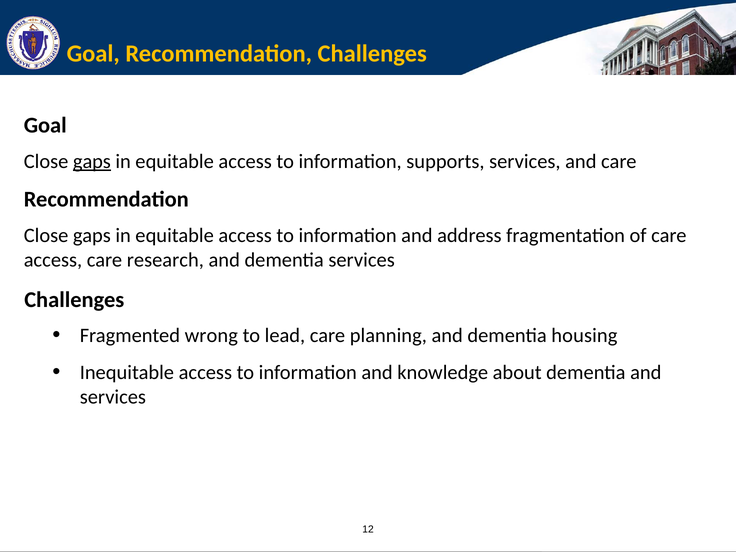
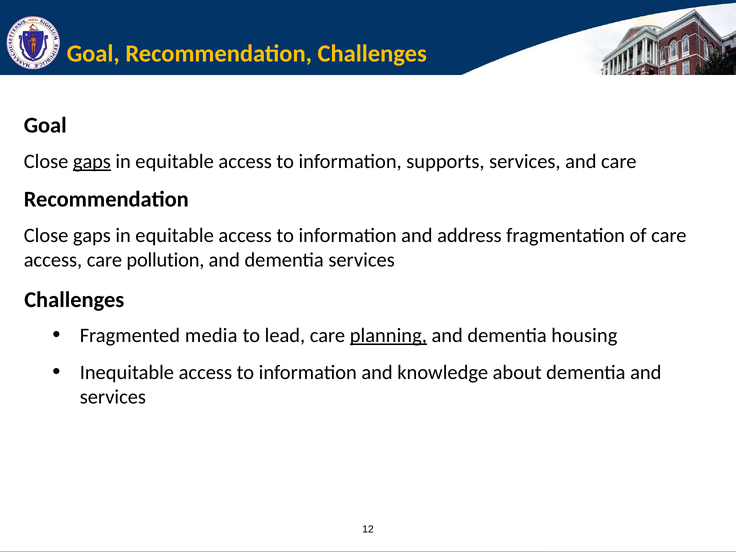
research: research -> pollution (165, 260)
wrong: wrong -> media (211, 336)
planning underline: none -> present (388, 336)
